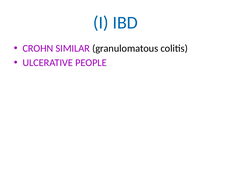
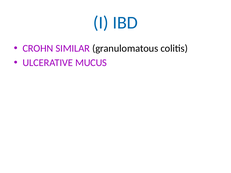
PEOPLE: PEOPLE -> MUCUS (91, 63)
